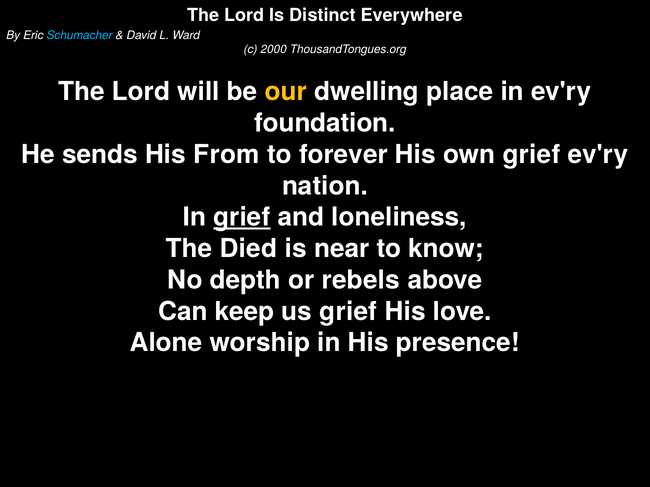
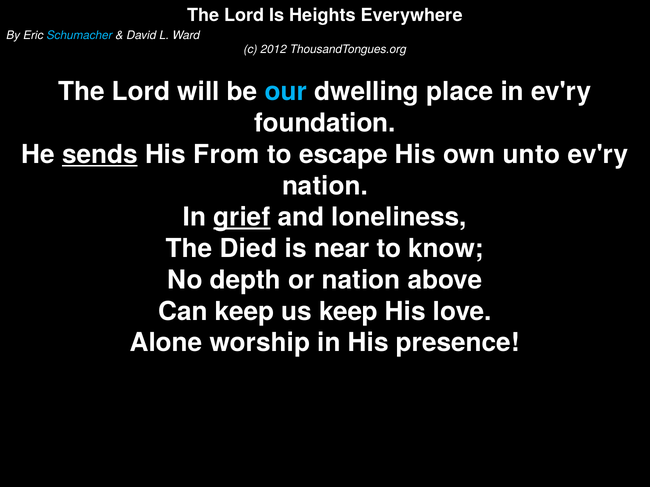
Distinct: Distinct -> Heights (323, 15)
2000: 2000 -> 2012 (274, 50)
our colour: yellow -> light blue (286, 92)
sends underline: none -> present (100, 155)
forever: forever -> escape (343, 155)
own grief: grief -> unto (531, 155)
or rebels: rebels -> nation (361, 280)
us grief: grief -> keep (349, 312)
